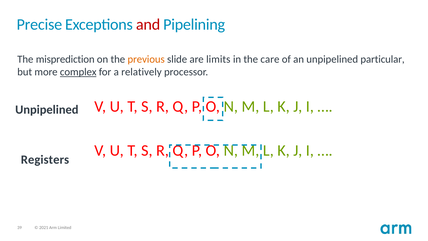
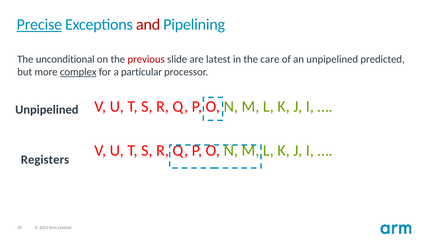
Precise underline: none -> present (39, 25)
misprediction: misprediction -> unconditional (65, 59)
previous colour: orange -> red (146, 59)
limits: limits -> latest (218, 59)
particular: particular -> predicted (383, 59)
relatively: relatively -> particular (142, 72)
